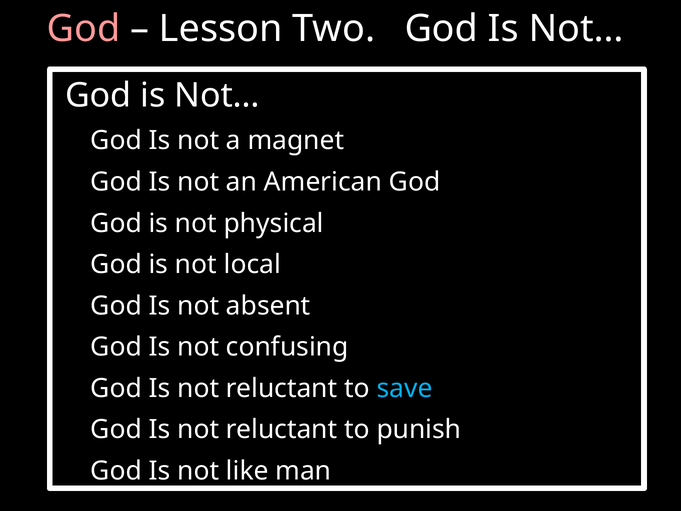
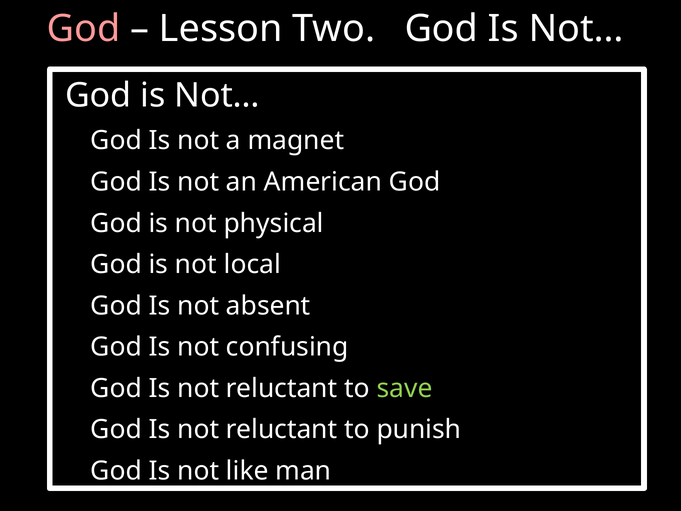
save colour: light blue -> light green (405, 388)
